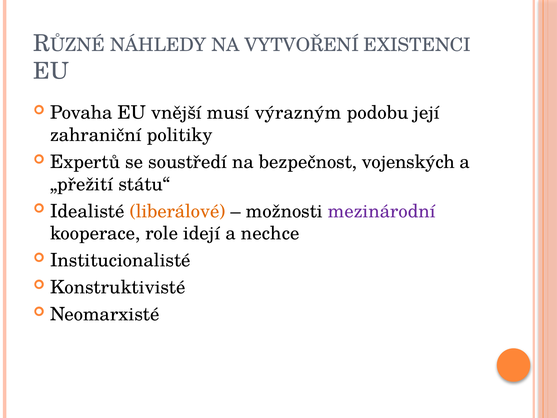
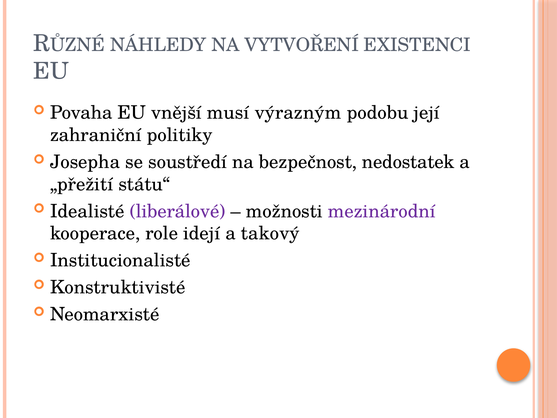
Expertů: Expertů -> Josepha (85, 162)
vojenských: vojenských -> nedostatek (408, 162)
liberálové colour: orange -> purple (178, 211)
nechce: nechce -> takový (270, 233)
